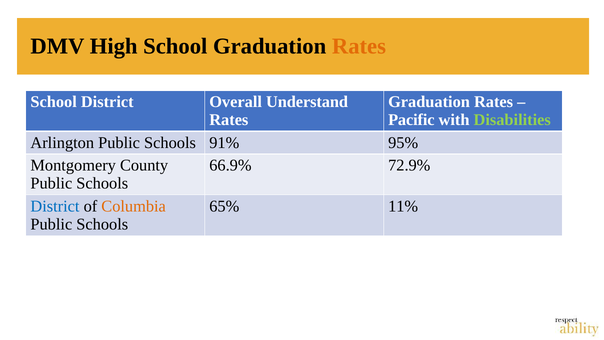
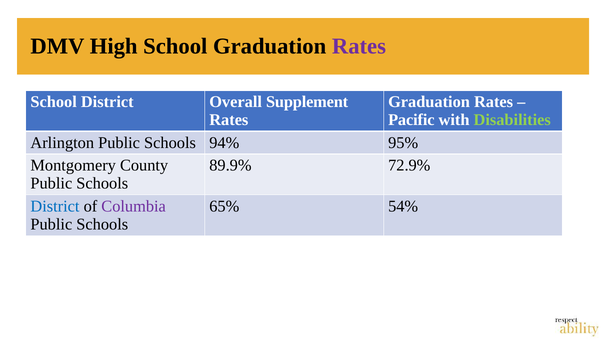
Rates colour: orange -> purple (359, 46)
Understand: Understand -> Supplement (307, 102)
91%: 91% -> 94% (224, 143)
66.9%: 66.9% -> 89.9% (230, 165)
Columbia colour: orange -> purple (134, 206)
11%: 11% -> 54% (403, 206)
